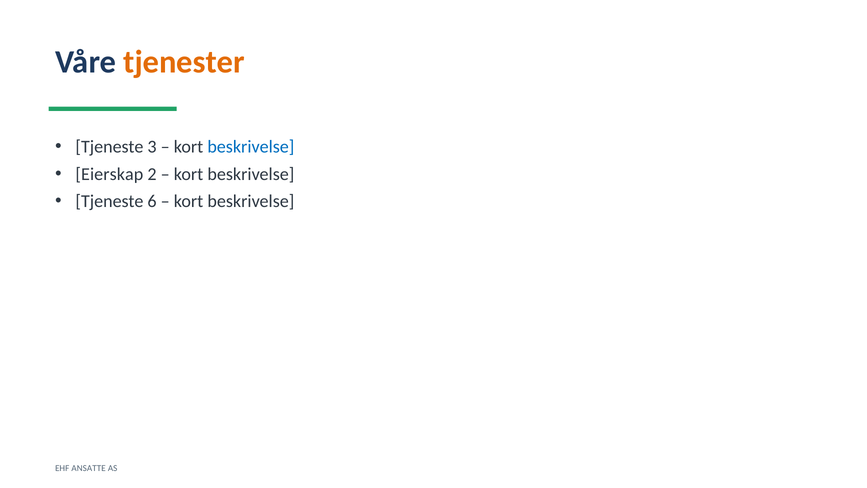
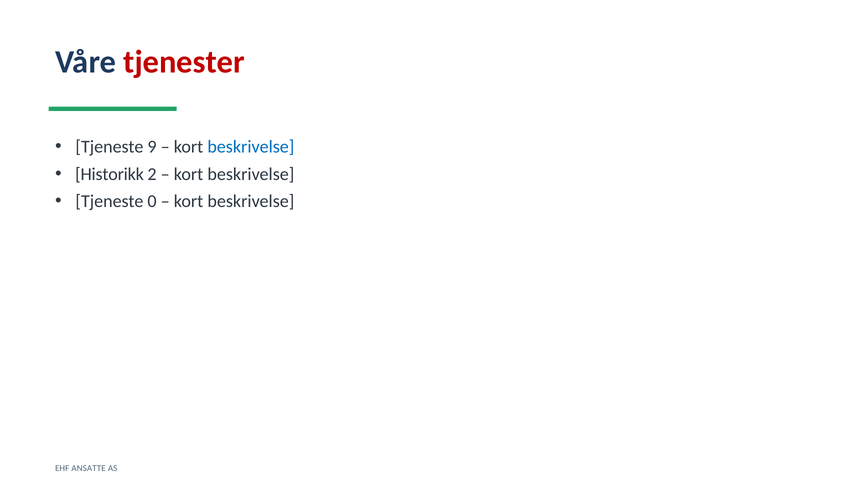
tjenester colour: orange -> red (184, 62)
3: 3 -> 9 (152, 147)
Eierskap: Eierskap -> Historikk (110, 174)
6: 6 -> 0 (152, 201)
